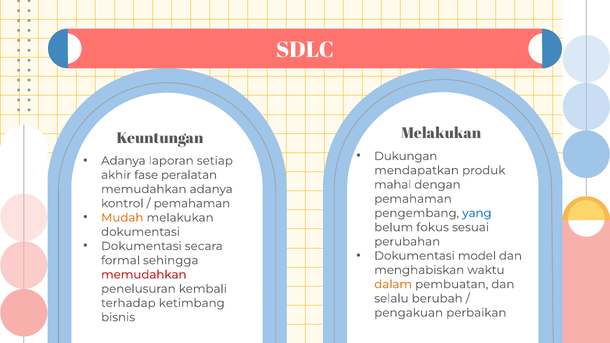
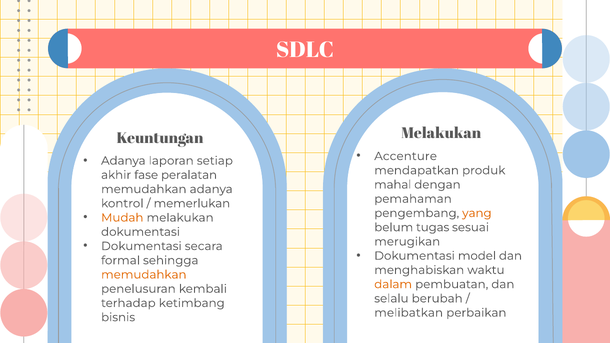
Dukungan: Dukungan -> Accenture (406, 156)
pemahaman: pemahaman -> memerlukan (192, 204)
yang colour: blue -> orange (477, 213)
fokus: fokus -> tugas (433, 227)
perubahan: perubahan -> merugikan (407, 242)
memudahkan colour: red -> orange (144, 275)
pengakuan: pengakuan -> melibatkan (409, 313)
